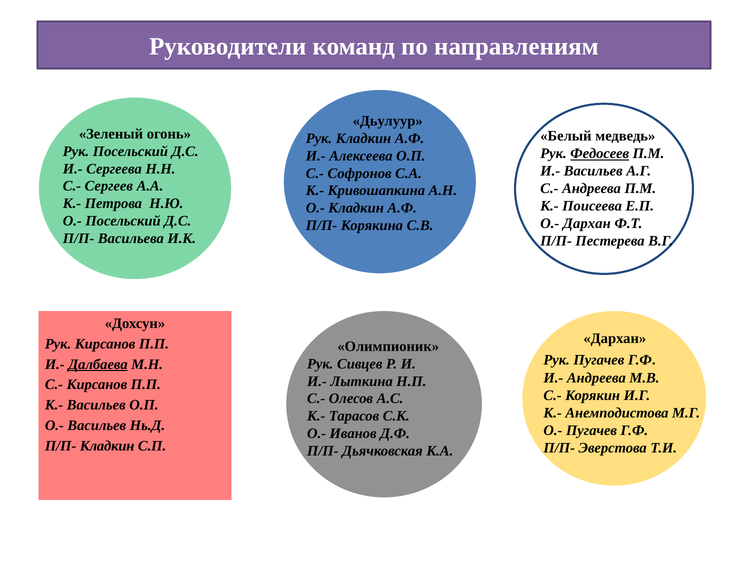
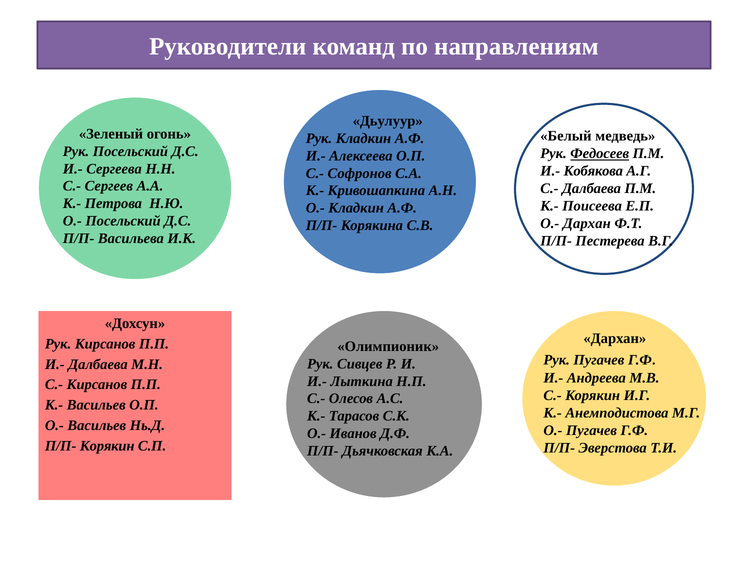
И.- Васильев: Васильев -> Кобякова (593, 171)
С.- Андреева: Андреева -> Далбаева (592, 189)
Далбаева underline: present -> none (98, 364)
П/П- Кладкин: Кладкин -> Корякин (107, 446)
